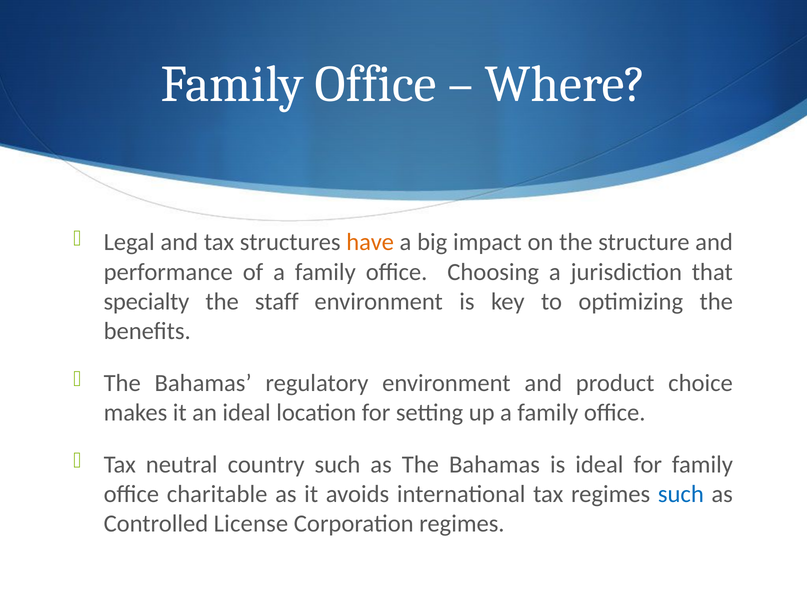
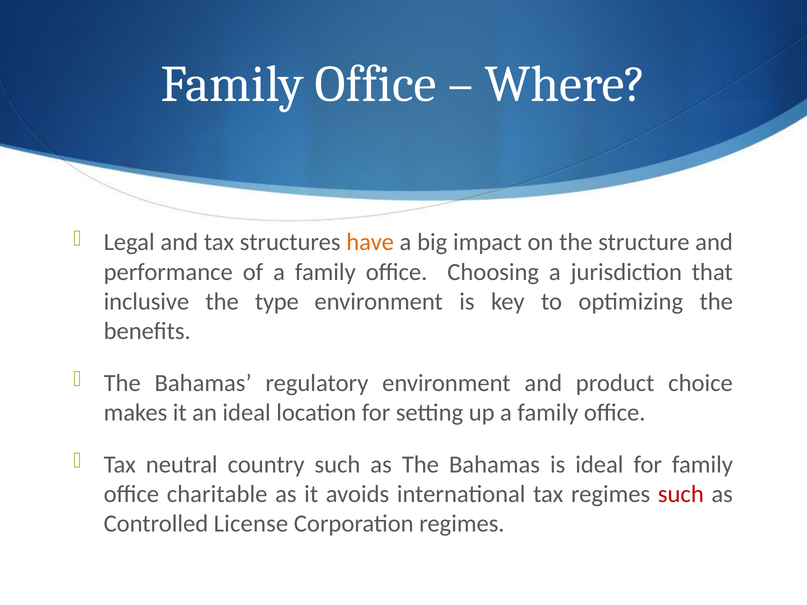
specialty: specialty -> inclusive (146, 302)
staff: staff -> type (277, 302)
such colour: blue -> red (681, 494)
